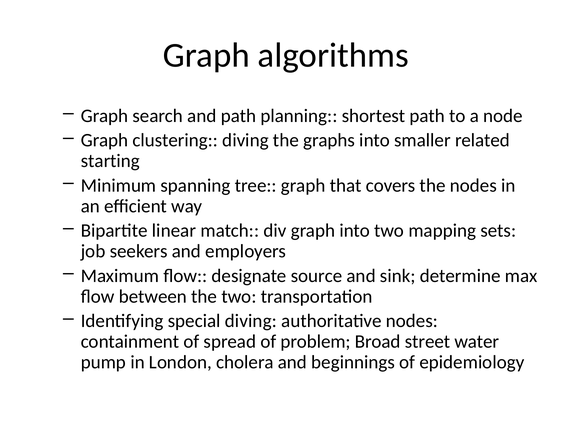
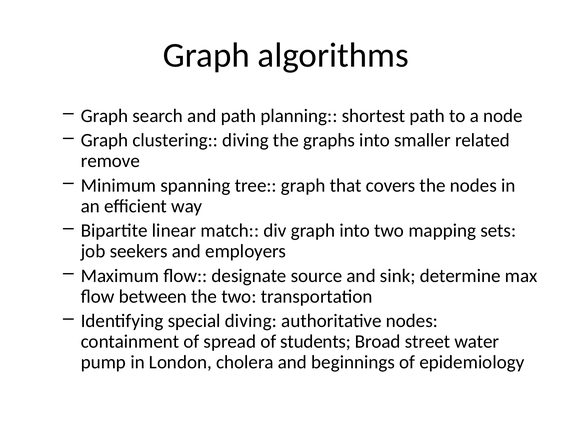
starting: starting -> remove (110, 161)
problem: problem -> students (316, 342)
